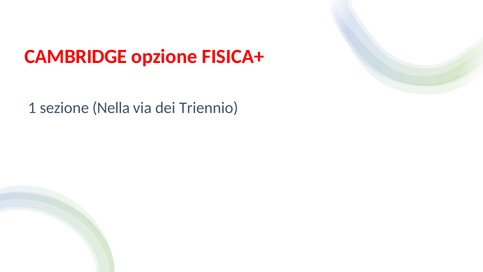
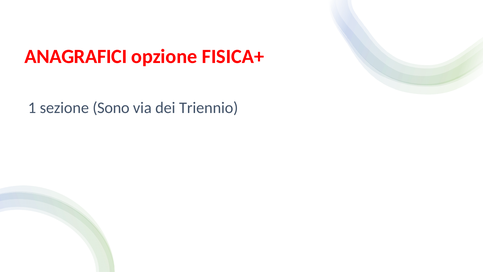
CAMBRIDGE: CAMBRIDGE -> ANAGRAFICI (76, 56)
Nella: Nella -> Sono (111, 108)
